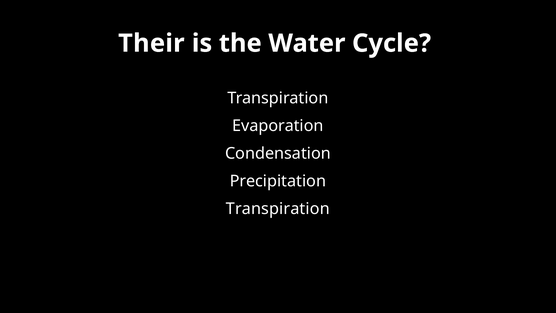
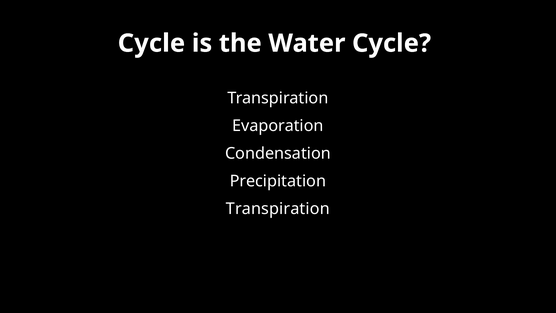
Their: Their -> Cycle (151, 43)
